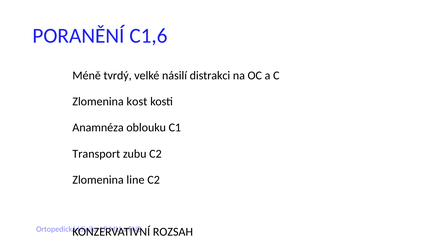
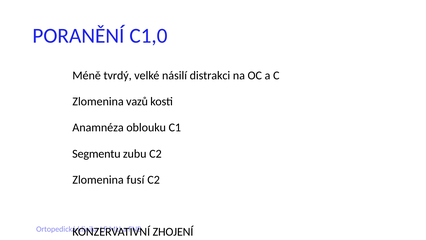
C1,6: C1,6 -> C1,0 (149, 36)
kost: kost -> vazů (137, 101)
Transport: Transport -> Segmentu (96, 153)
line: line -> fusí (135, 180)
ROZSAH: ROZSAH -> ZHOJENÍ (173, 232)
